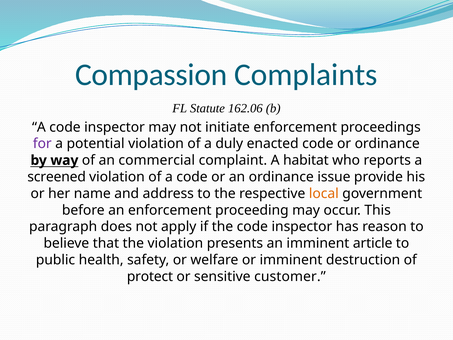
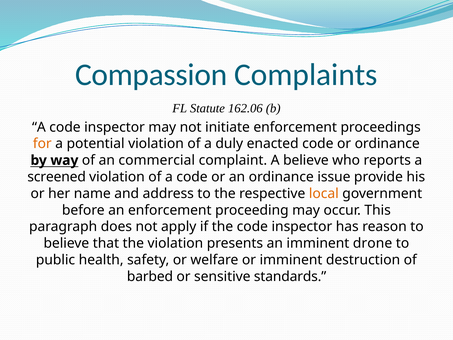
for colour: purple -> orange (42, 144)
A habitat: habitat -> believe (306, 160)
article: article -> drone (373, 243)
protect: protect -> barbed (150, 276)
customer: customer -> standards (290, 276)
